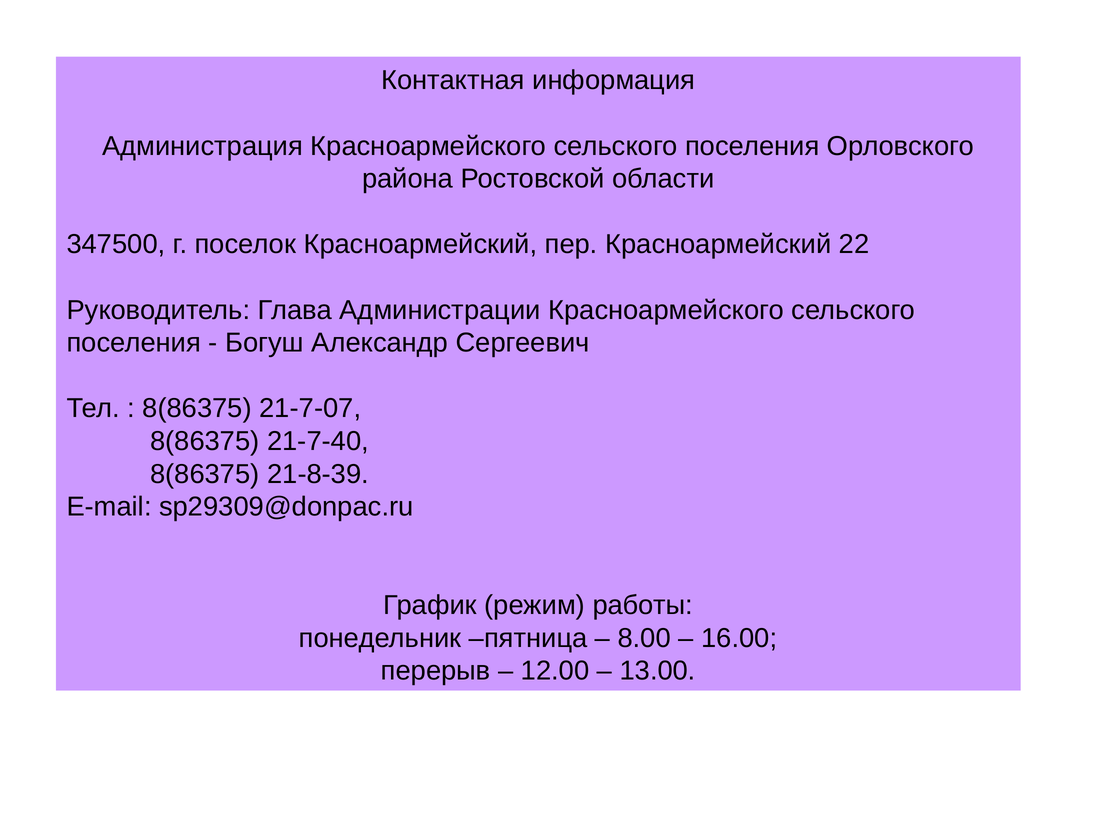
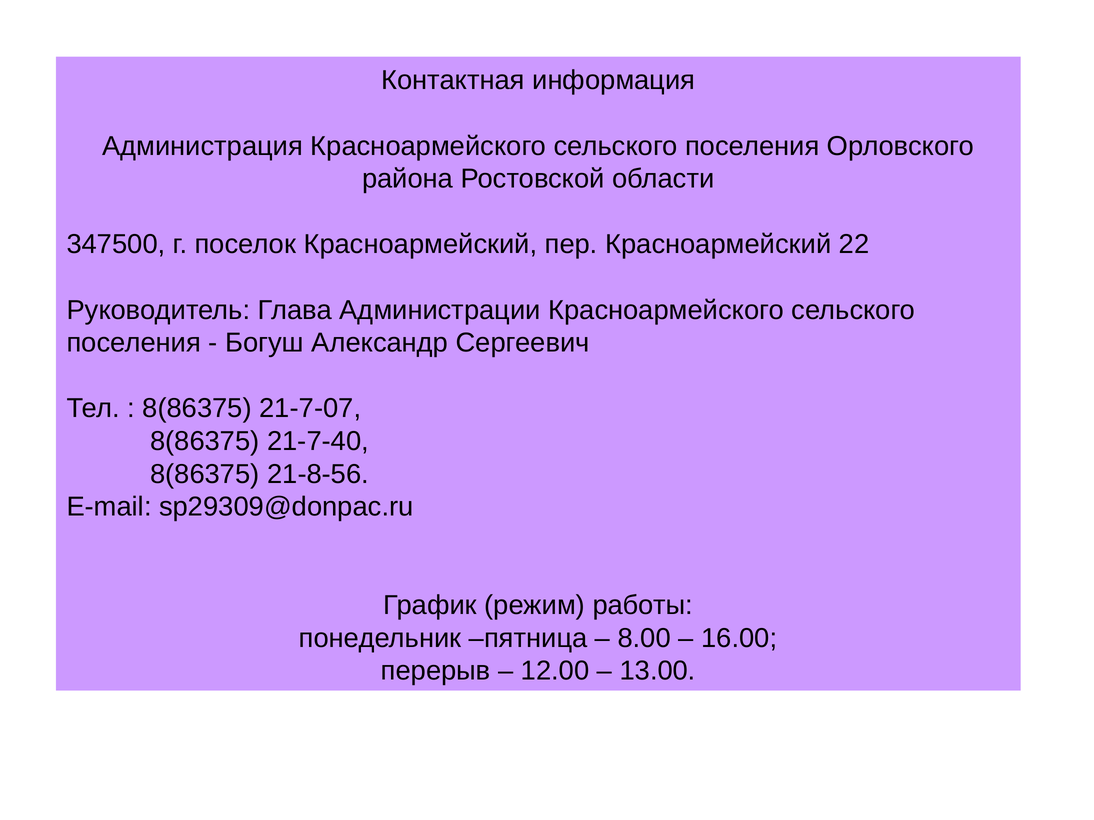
21-8-39: 21-8-39 -> 21-8-56 (318, 474)
